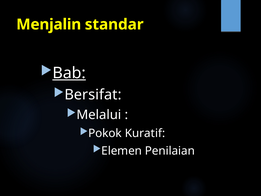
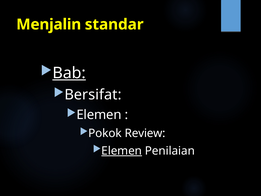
Melalui: Melalui -> Elemen (99, 115)
Kuratif: Kuratif -> Review (145, 133)
Elemen underline: none -> present (122, 151)
